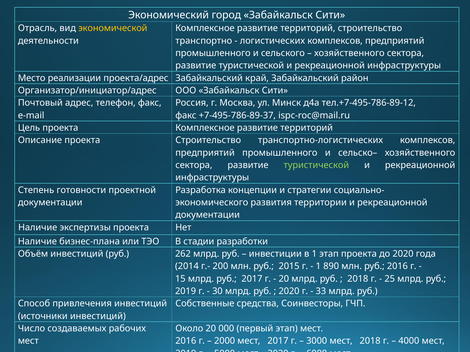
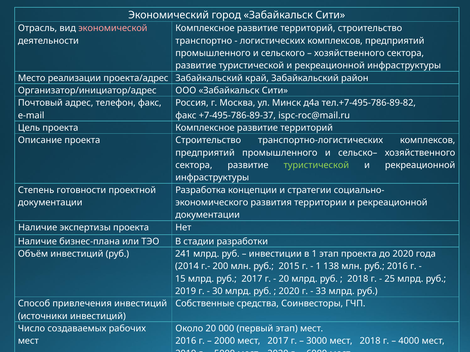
экономической colour: yellow -> pink (113, 28)
тел.+7-495-786-89-12: тел.+7-495-786-89-12 -> тел.+7-495-786-89-82 (369, 103)
262: 262 -> 241 (183, 254)
890: 890 -> 138 (331, 267)
